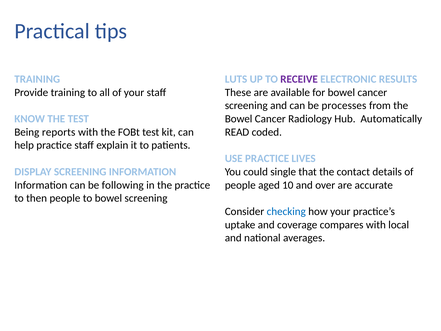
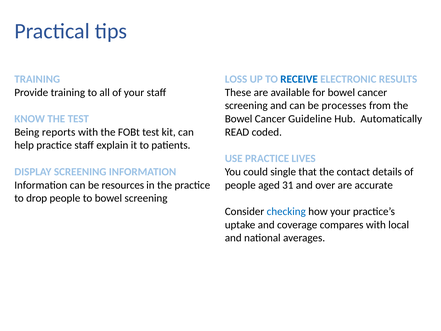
LUTS: LUTS -> LOSS (236, 79)
RECEIVE colour: purple -> blue (299, 79)
Radiology: Radiology -> Guideline (310, 119)
following: following -> resources (123, 185)
10: 10 -> 31 (288, 185)
then: then -> drop (37, 198)
